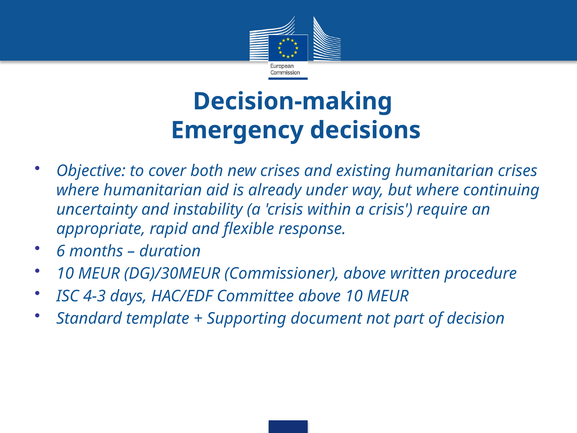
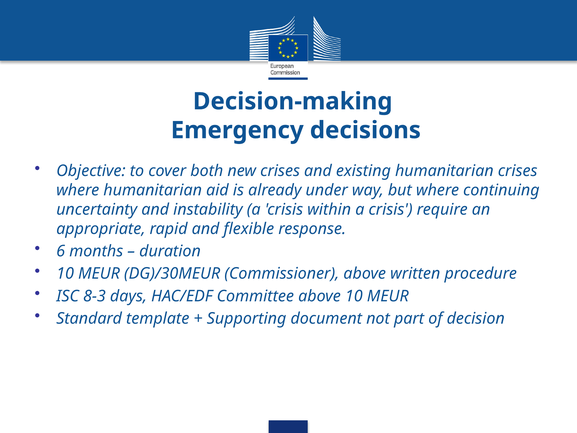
4-3: 4-3 -> 8-3 (94, 296)
